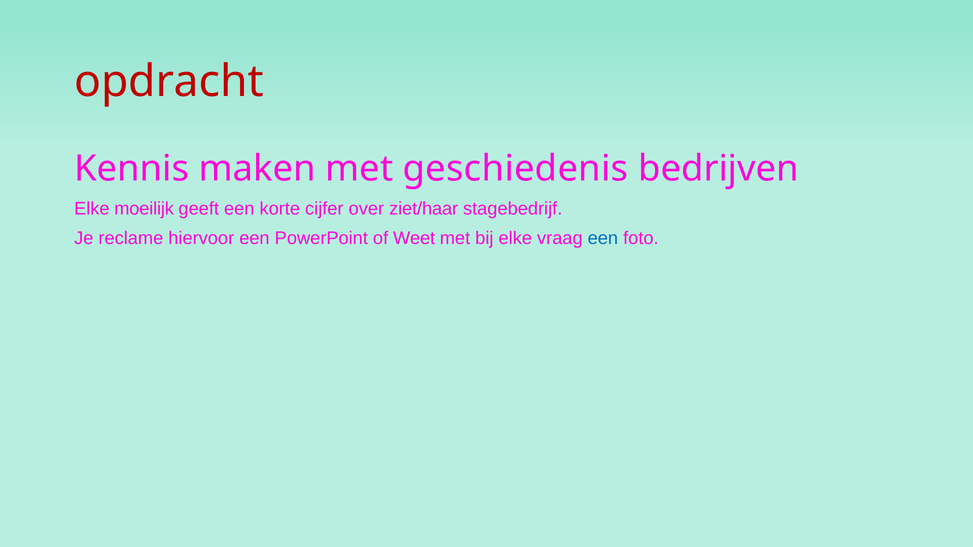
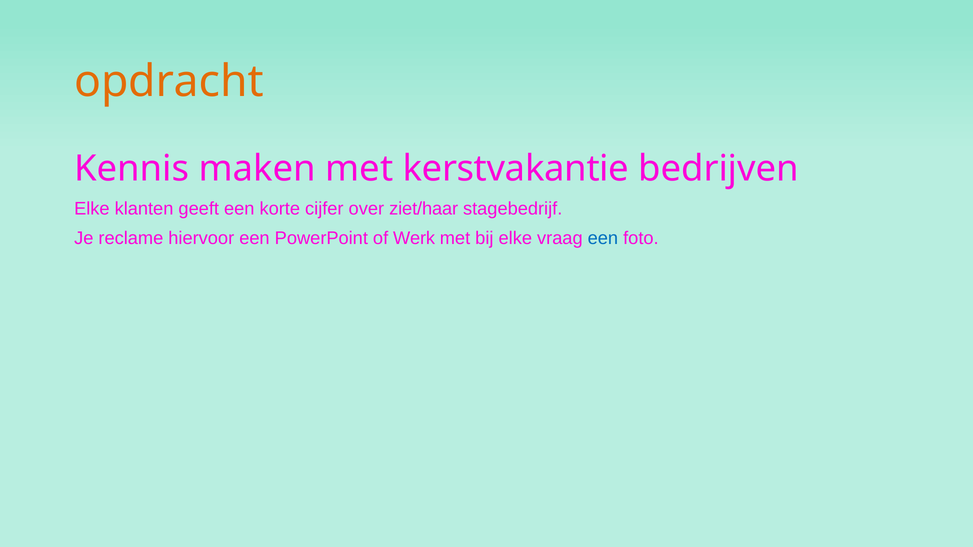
opdracht colour: red -> orange (169, 82)
geschiedenis: geschiedenis -> kerstvakantie (516, 169)
moeilijk: moeilijk -> klanten (144, 209)
Weet: Weet -> Werk (414, 239)
